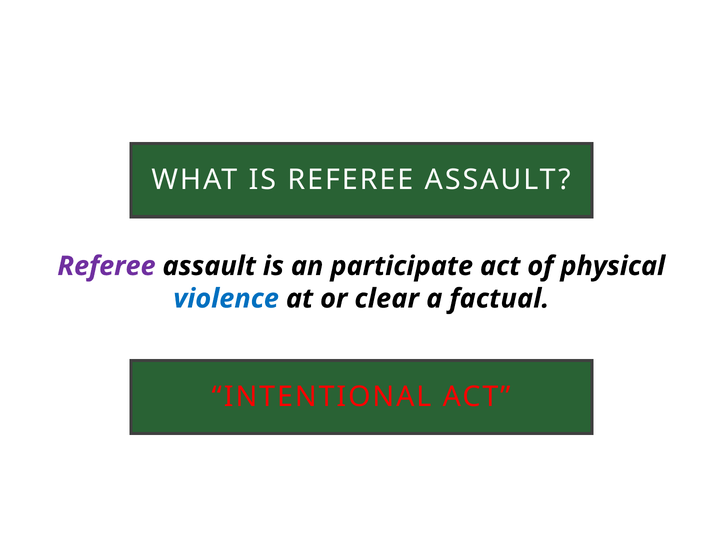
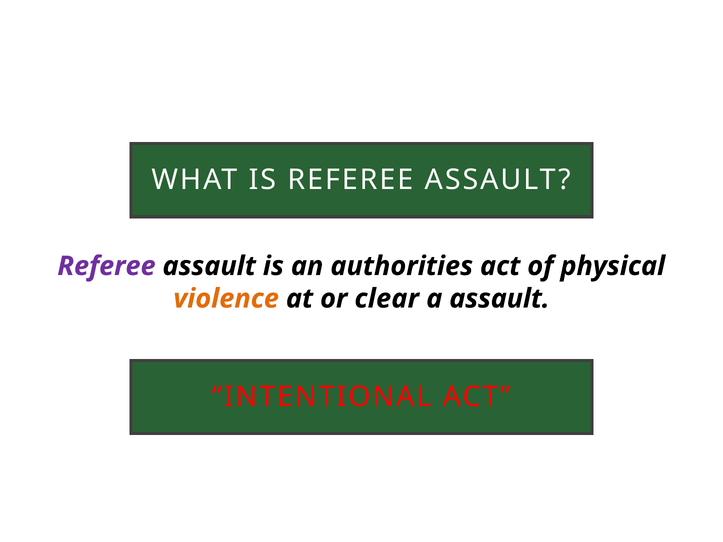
participate: participate -> authorities (402, 266)
violence colour: blue -> orange (226, 299)
a factual: factual -> assault (499, 299)
